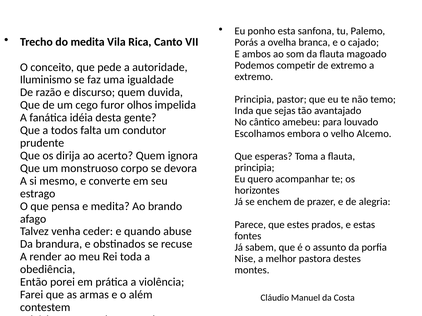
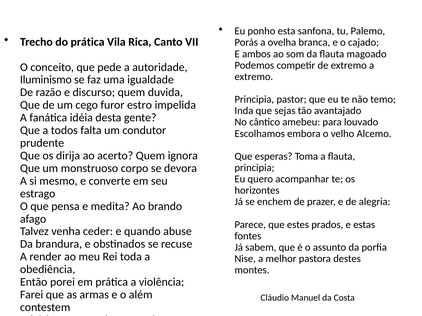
do medita: medita -> prática (88, 42)
olhos: olhos -> estro (140, 105)
